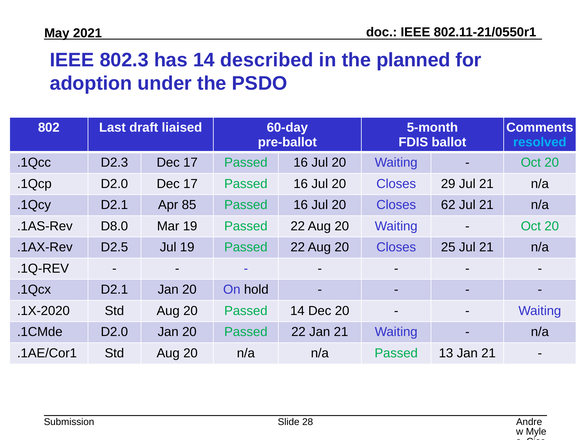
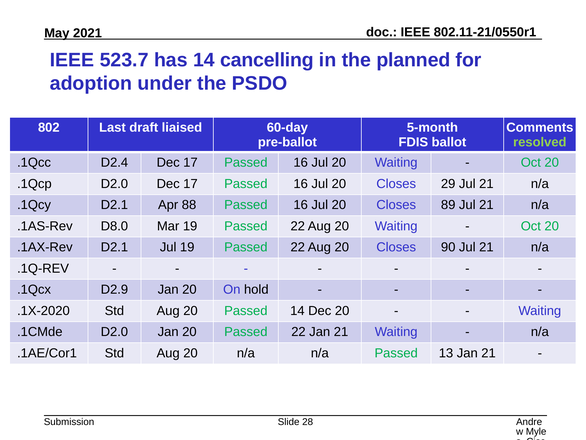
802.3: 802.3 -> 523.7 (124, 60)
described: described -> cancelling (267, 60)
resolved colour: light blue -> light green (540, 142)
D2.3: D2.3 -> D2.4 (114, 162)
85: 85 -> 88 (189, 205)
62: 62 -> 89 (448, 205)
.1AX-Rev D2.5: D2.5 -> D2.1 (114, 247)
25: 25 -> 90 (448, 247)
.1Qcx D2.1: D2.1 -> D2.9 (114, 289)
